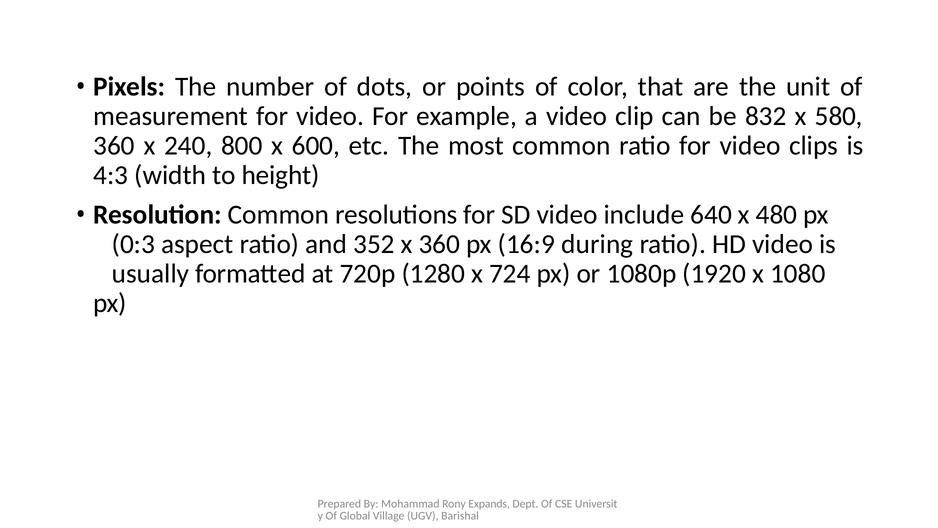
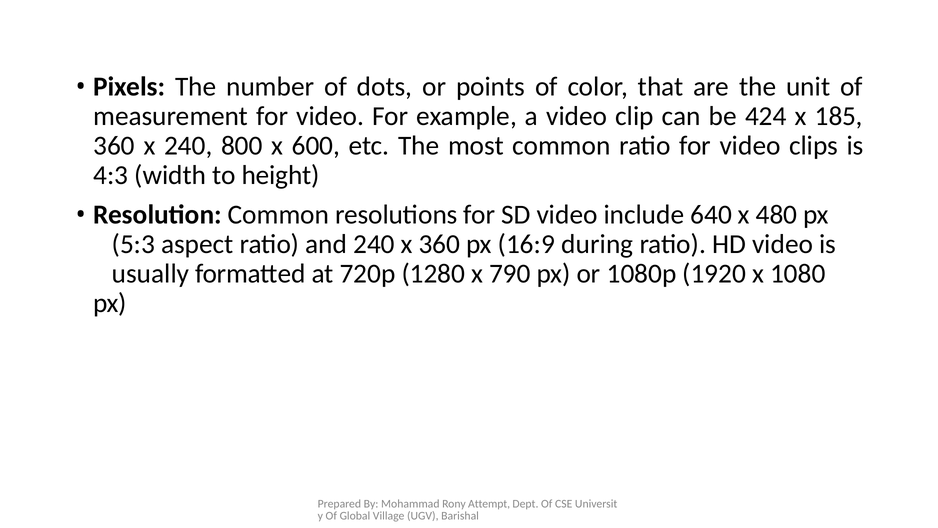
832: 832 -> 424 (766, 116)
580: 580 -> 185 (839, 116)
0:3: 0:3 -> 5:3 (133, 244)
and 352: 352 -> 240 (374, 244)
724: 724 -> 790 (510, 274)
Expands: Expands -> Attempt (489, 504)
